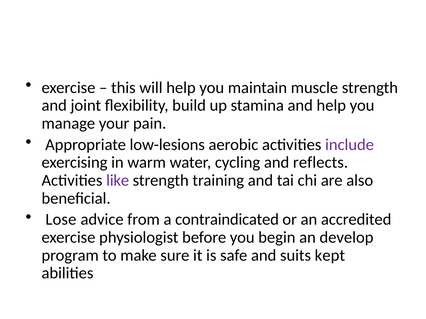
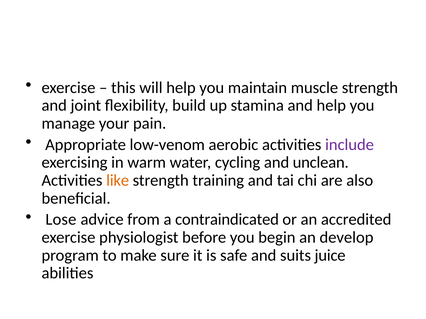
low-lesions: low-lesions -> low-venom (167, 145)
reflects: reflects -> unclean (321, 163)
like colour: purple -> orange (118, 181)
kept: kept -> juice (330, 256)
